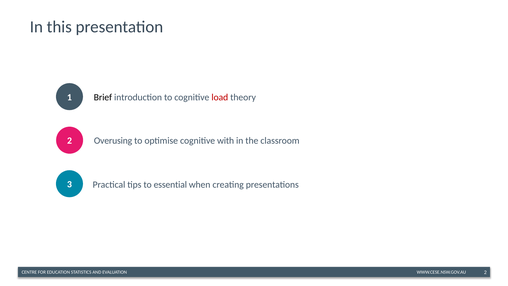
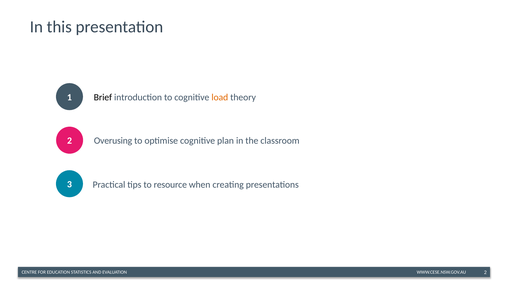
load colour: red -> orange (220, 97)
with: with -> plan (226, 141)
essential: essential -> resource (170, 184)
